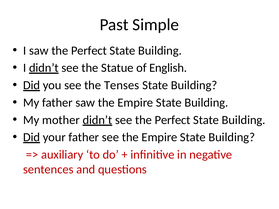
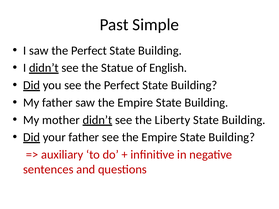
see the Tenses: Tenses -> Perfect (122, 85)
see the Perfect: Perfect -> Liberty (172, 120)
